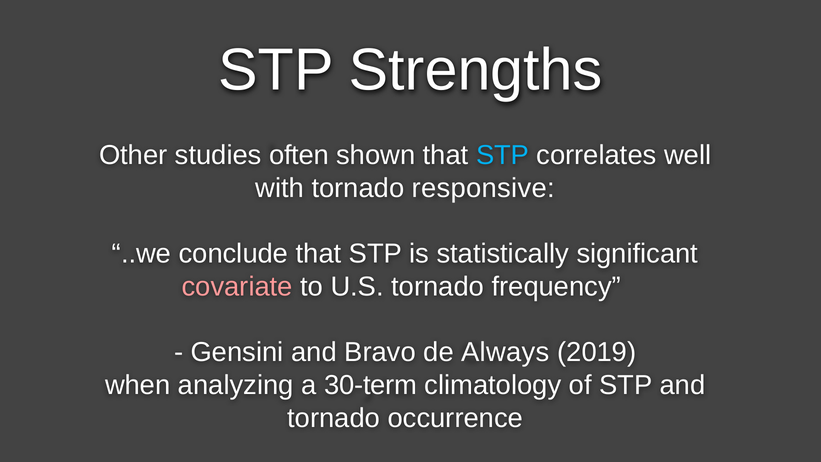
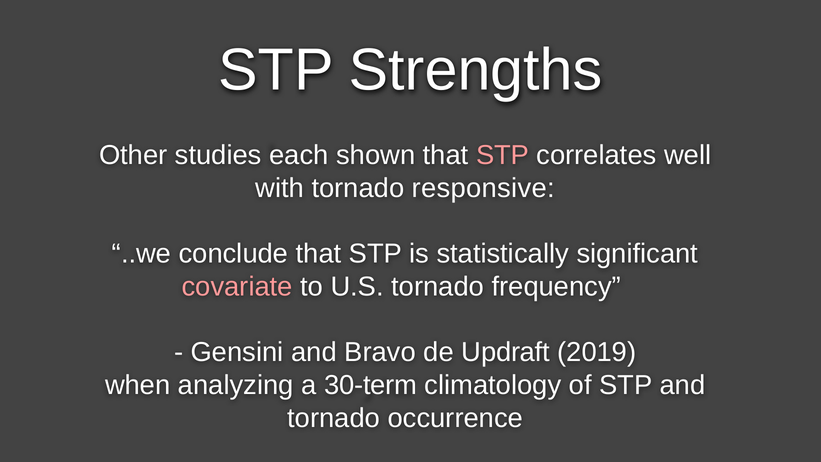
often: often -> each (299, 155)
STP colour: light blue -> pink (503, 155)
Always: Always -> Updraft (506, 352)
